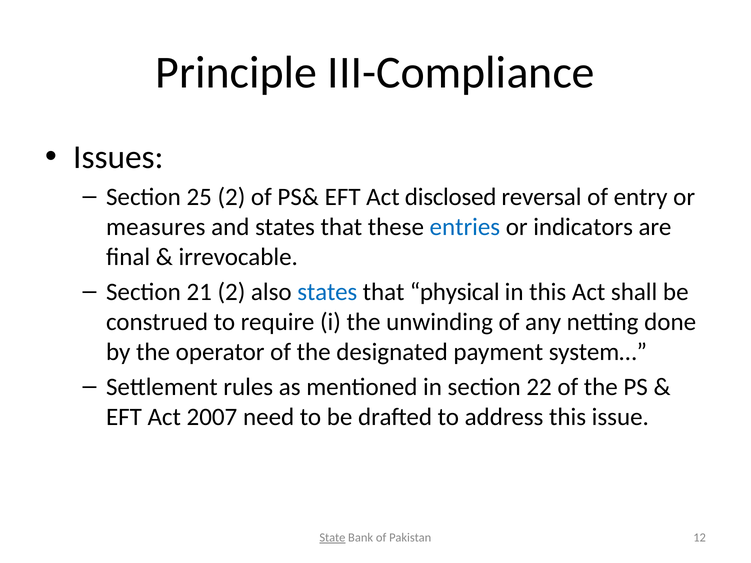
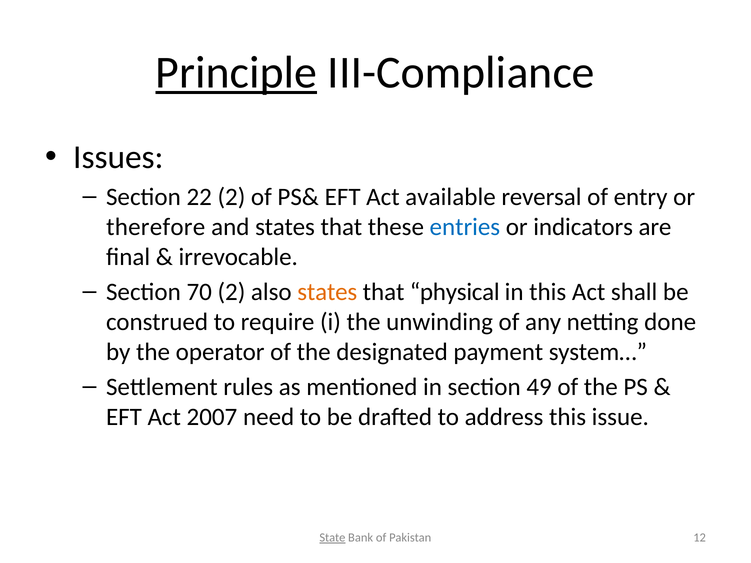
Principle underline: none -> present (236, 73)
25: 25 -> 22 (199, 197)
disclosed: disclosed -> available (450, 197)
measures: measures -> therefore (156, 227)
21: 21 -> 70 (199, 292)
states colour: blue -> orange (327, 292)
22: 22 -> 49 (539, 387)
